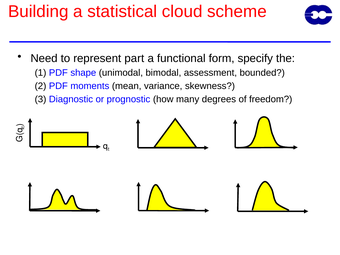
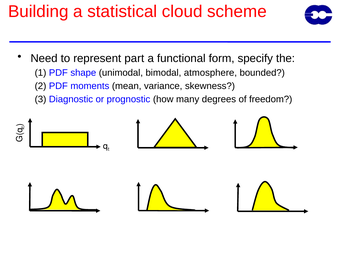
assessment: assessment -> atmosphere (210, 73)
